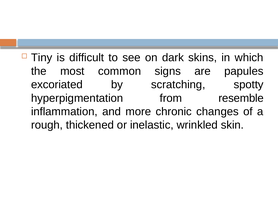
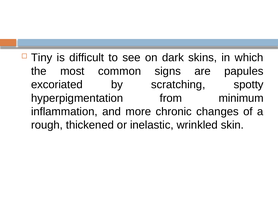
resemble: resemble -> minimum (241, 98)
